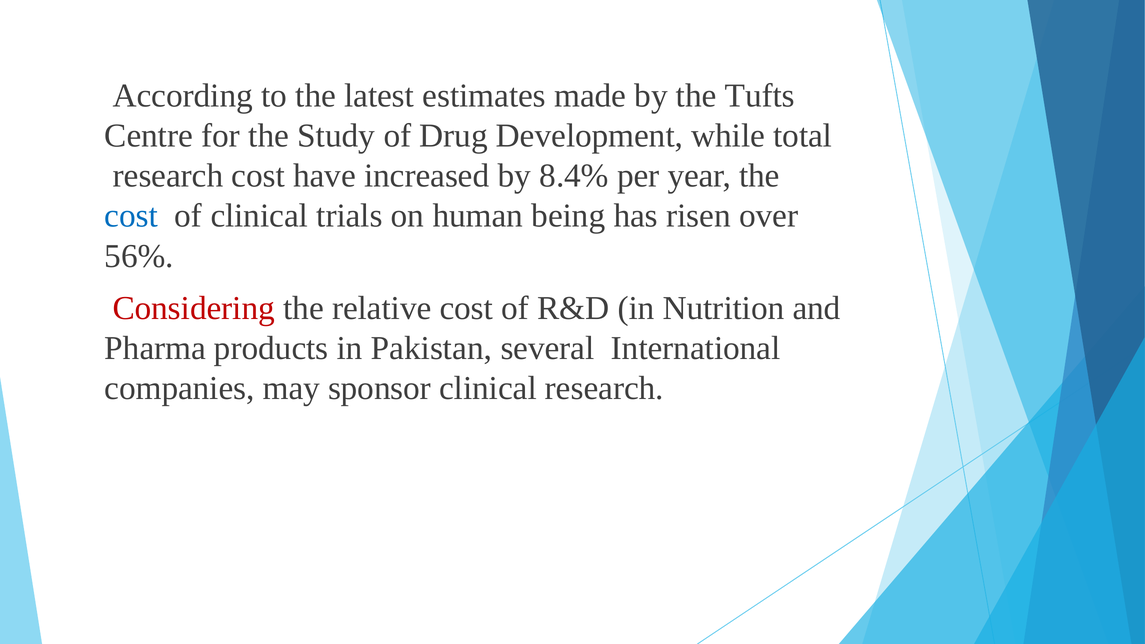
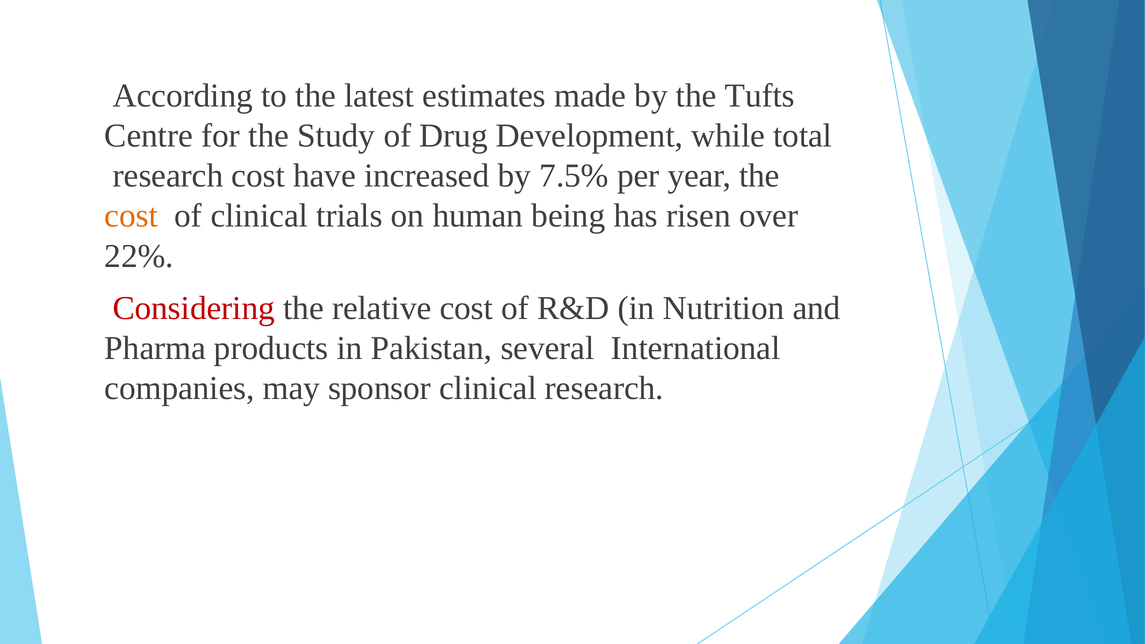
8.4%: 8.4% -> 7.5% (574, 176)
cost colour: blue -> orange (131, 216)
56%: 56% -> 22% (139, 256)
